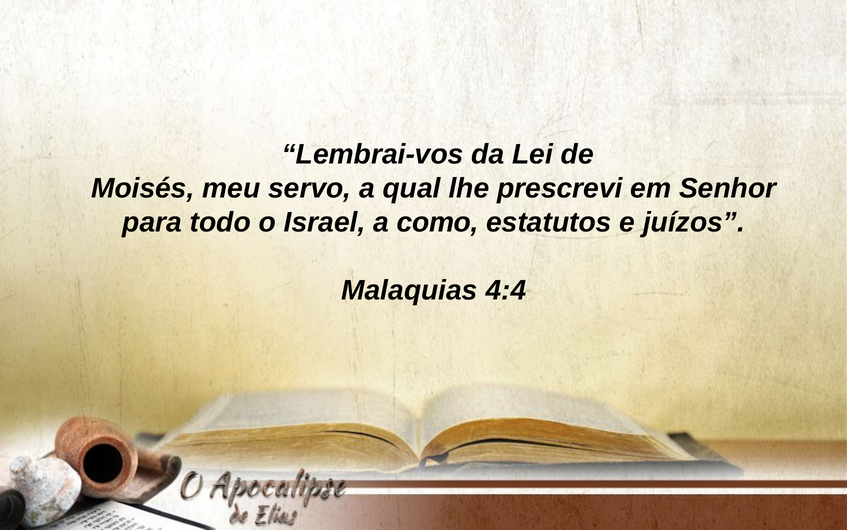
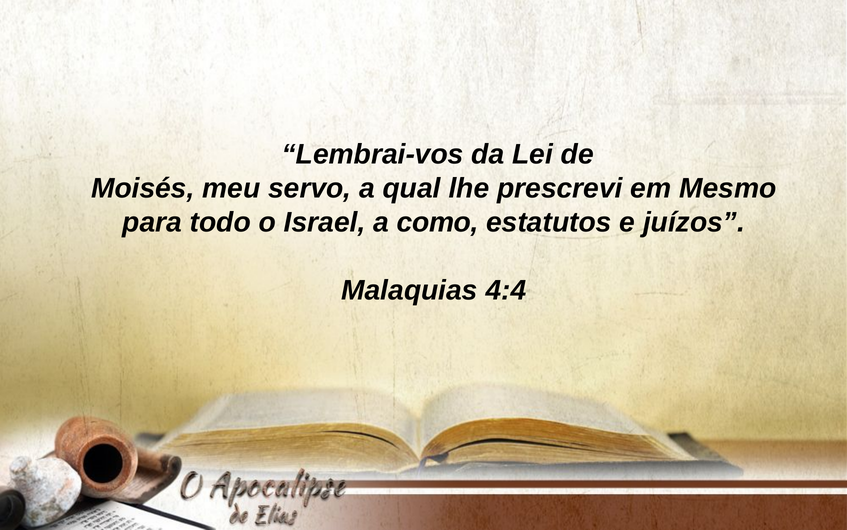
Senhor: Senhor -> Mesmo (728, 188)
